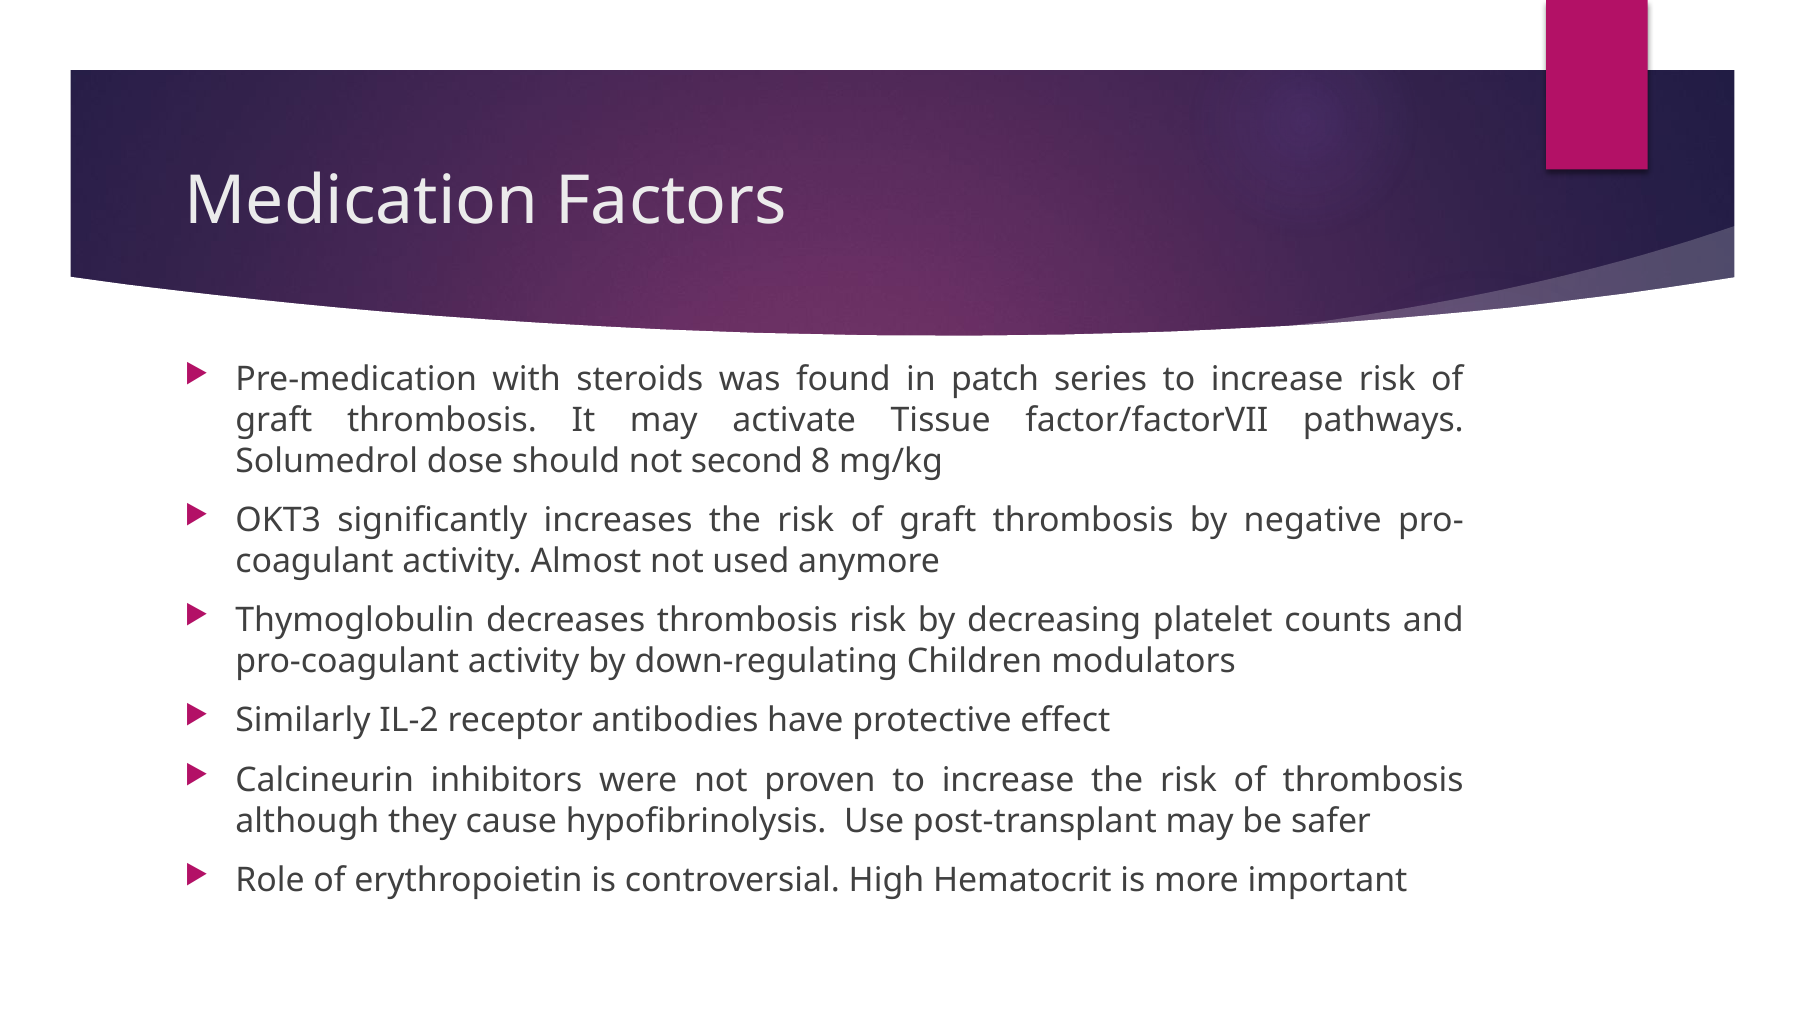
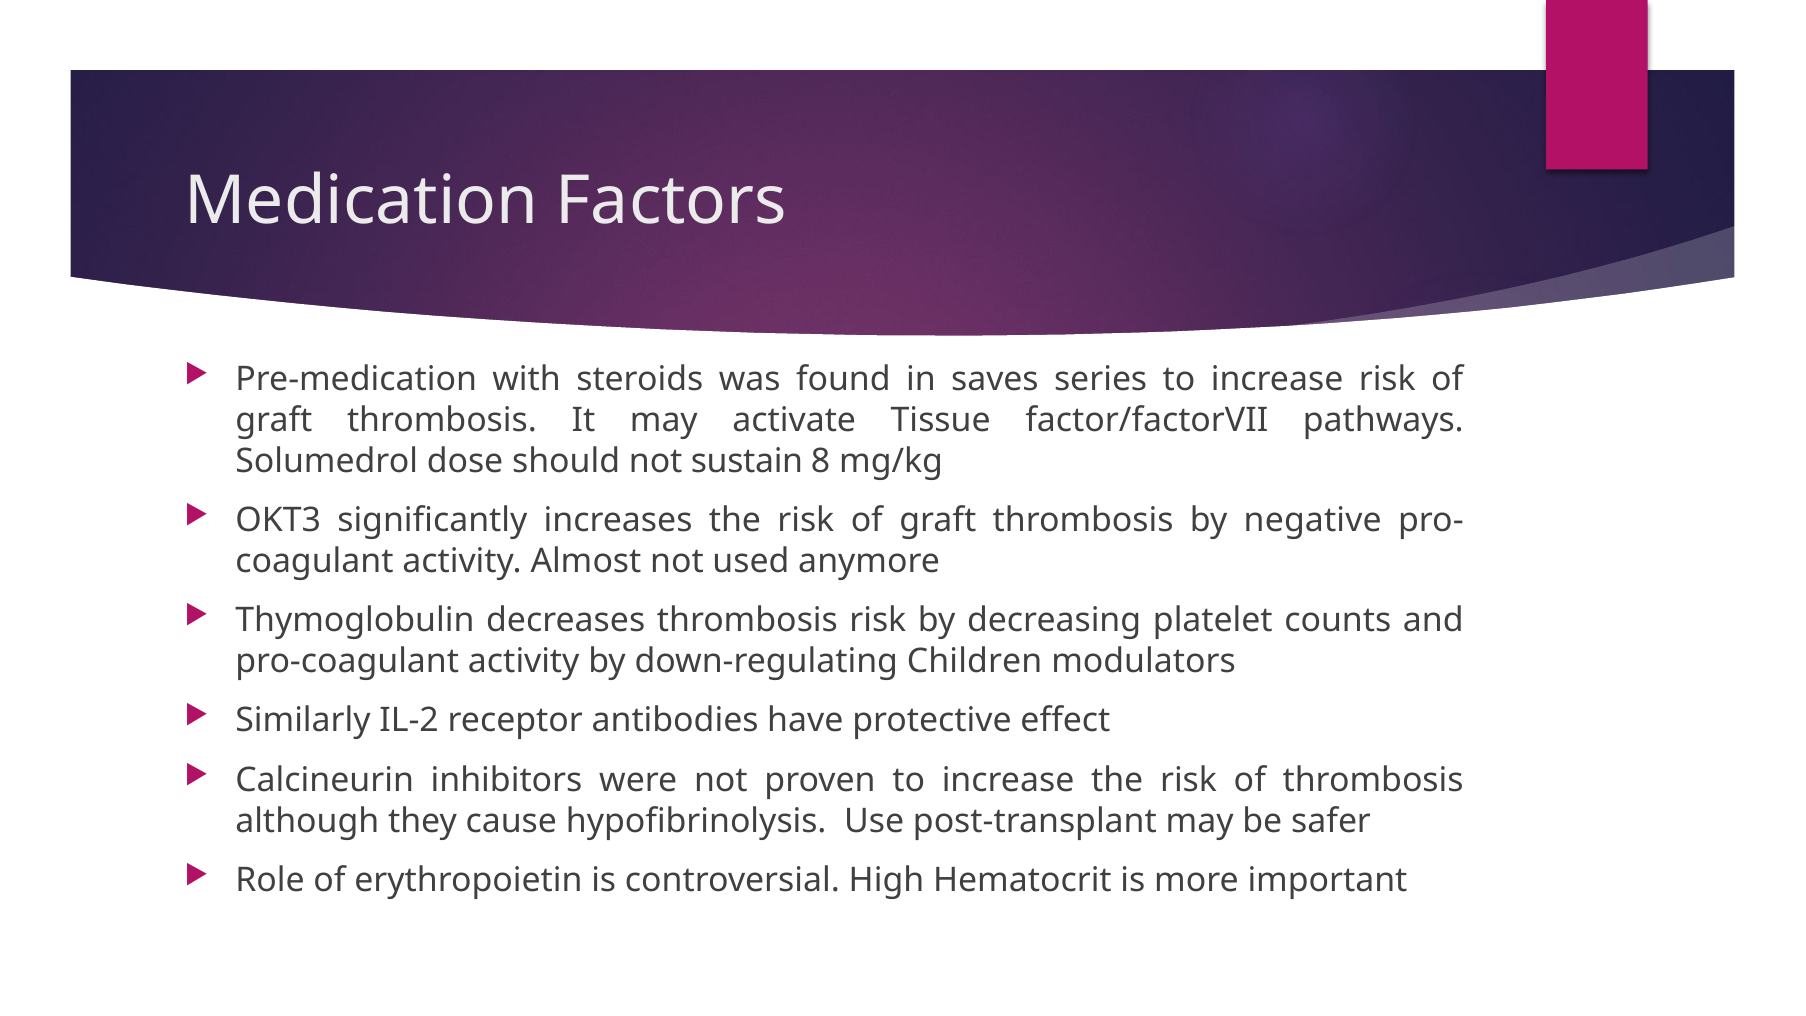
patch: patch -> saves (995, 380)
second: second -> sustain (747, 461)
